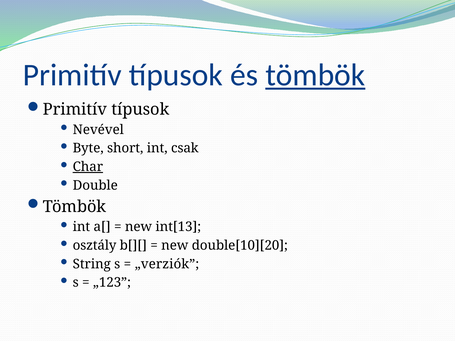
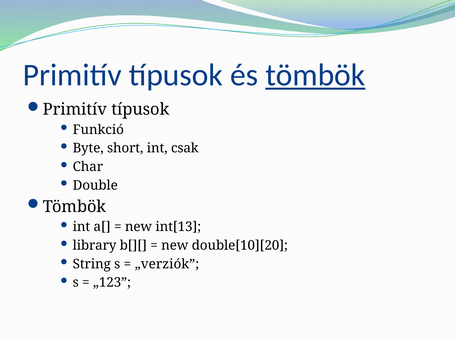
Nevével: Nevével -> Funkció (98, 130)
Char underline: present -> none (88, 167)
osztály: osztály -> library (95, 246)
